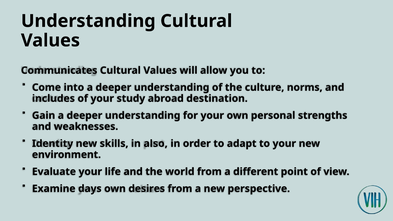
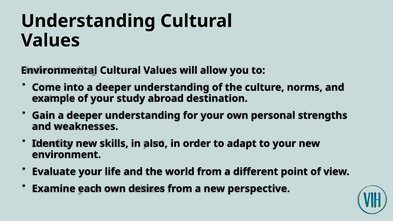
Communicates: Communicates -> Environmental (59, 70)
includes: includes -> example (54, 98)
days: days -> each (90, 189)
